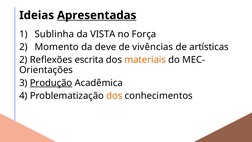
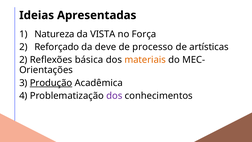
Apresentadas underline: present -> none (97, 15)
Sublinha: Sublinha -> Natureza (54, 34)
Momento: Momento -> Reforçado (57, 47)
vivências: vivências -> processo (153, 47)
escrita: escrita -> básica (89, 60)
dos colour: orange -> purple (114, 96)
